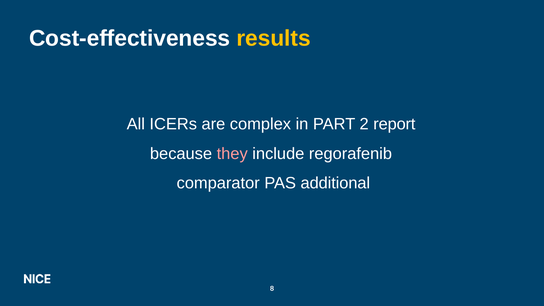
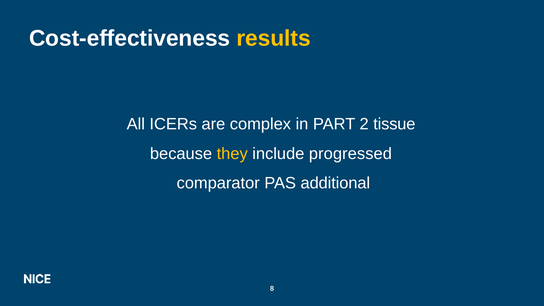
report: report -> tissue (394, 124)
they colour: pink -> yellow (232, 154)
regorafenib: regorafenib -> progressed (350, 154)
